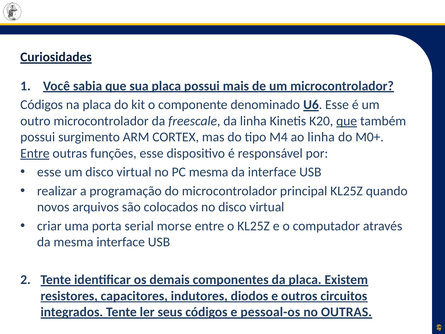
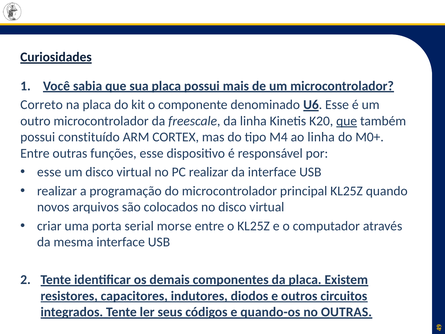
Códigos: Códigos -> Correto (42, 105)
surgimento: surgimento -> constituído (89, 137)
Entre underline: present -> none (35, 153)
PC mesma: mesma -> realizar (209, 172)
pessoal-os: pessoal-os -> quando-os (270, 312)
